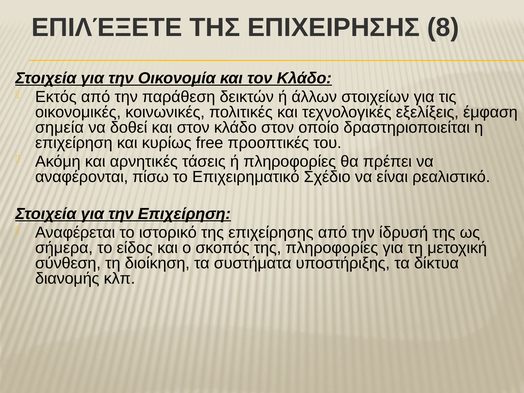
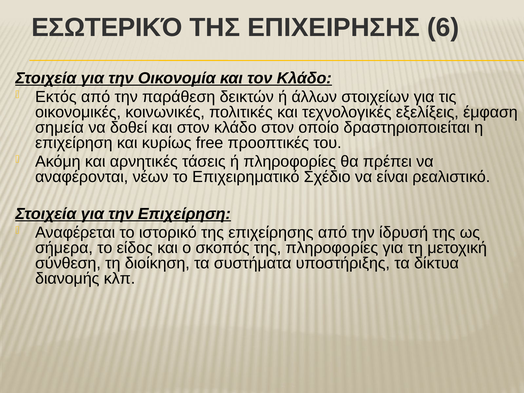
ΕΠΙΛΈΞΕΤΕ: ΕΠΙΛΈΞΕΤΕ -> ΕΣΩΤΕΡΙΚΌ (107, 27)
8: 8 -> 6 (443, 27)
πίσω: πίσω -> νέων (150, 177)
